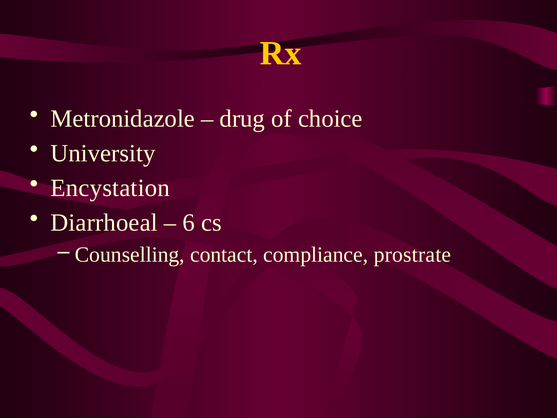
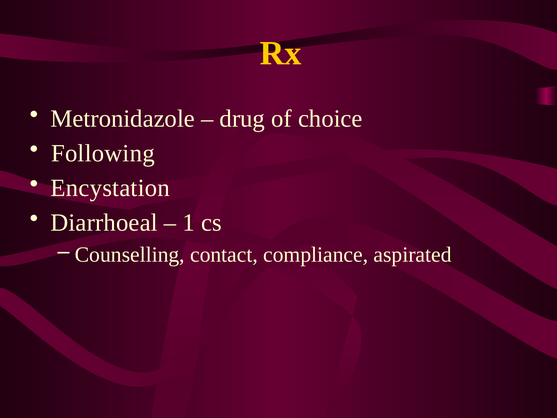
University: University -> Following (103, 153)
6: 6 -> 1 (189, 223)
prostrate: prostrate -> aspirated (413, 255)
